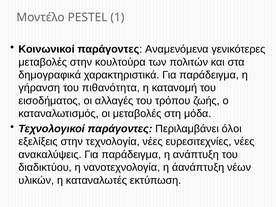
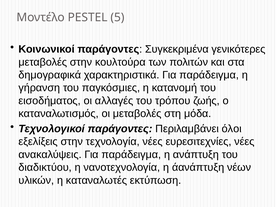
1: 1 -> 5 (118, 17)
Αναμενόμενα: Αναμενόμενα -> Συγκεκριμένα (177, 49)
πιθανότητα: πιθανότητα -> παγκόσμιες (111, 88)
